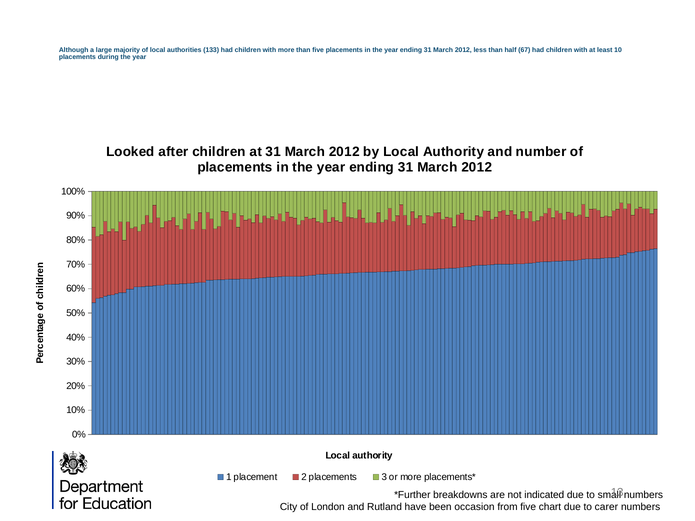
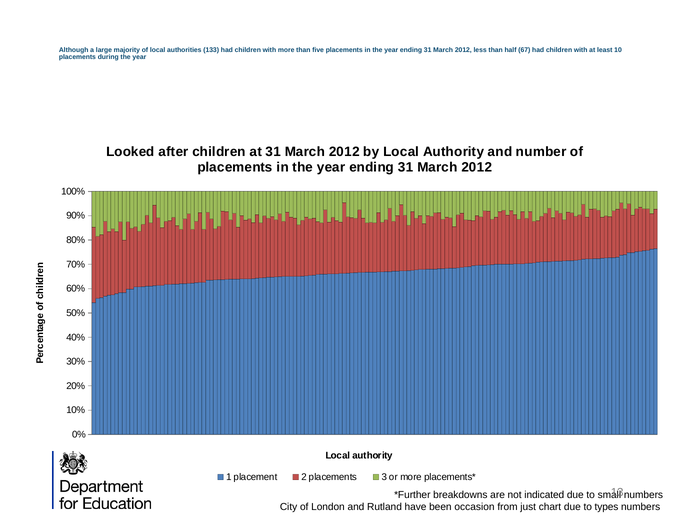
from five: five -> just (528, 507)
carer: carer -> types (606, 507)
